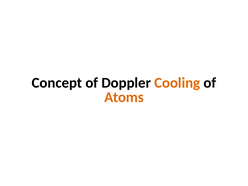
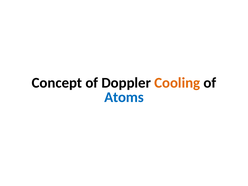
Atoms colour: orange -> blue (124, 97)
